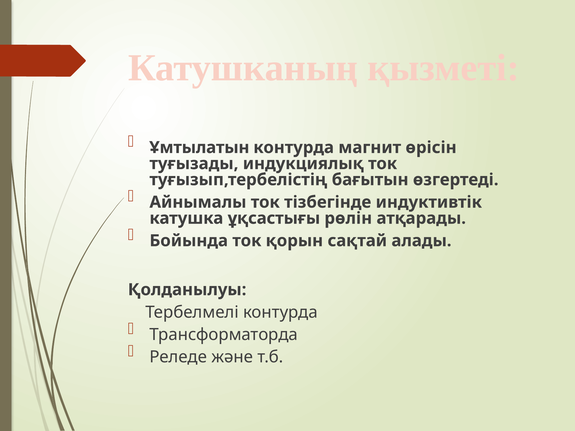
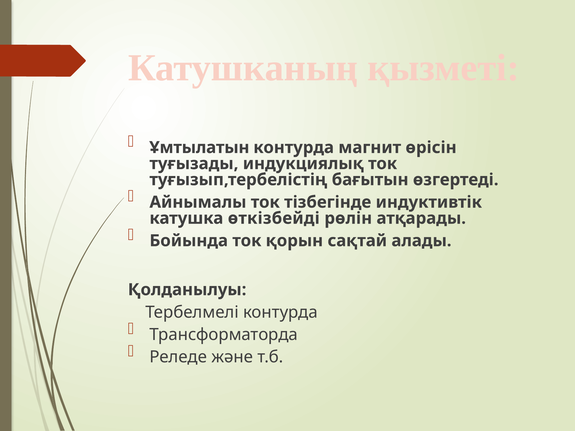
ұқсастығы: ұқсастығы -> өткізбейді (274, 218)
